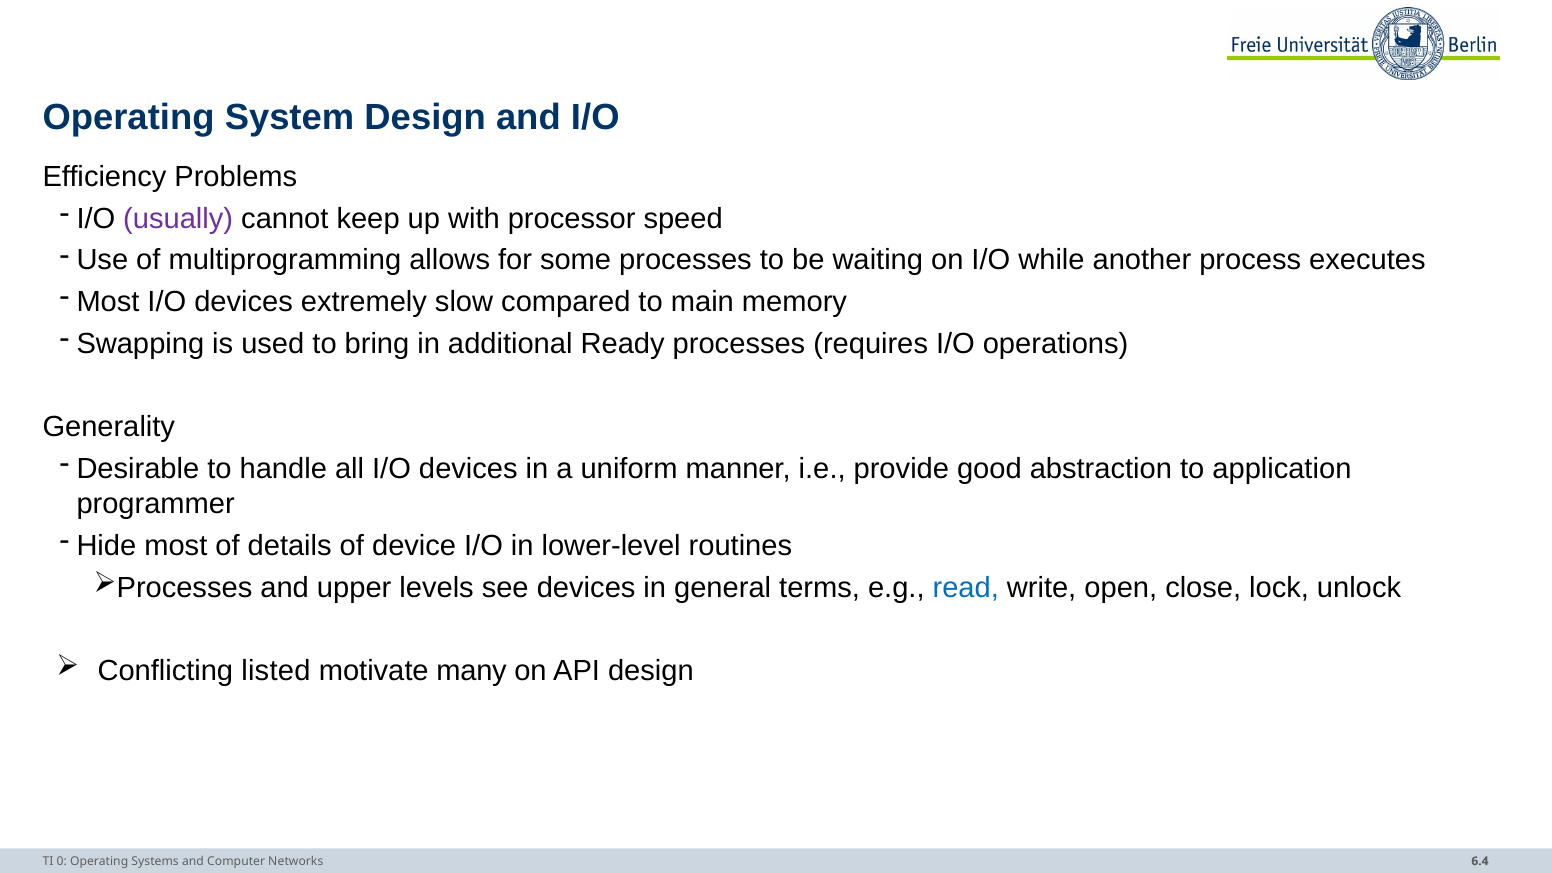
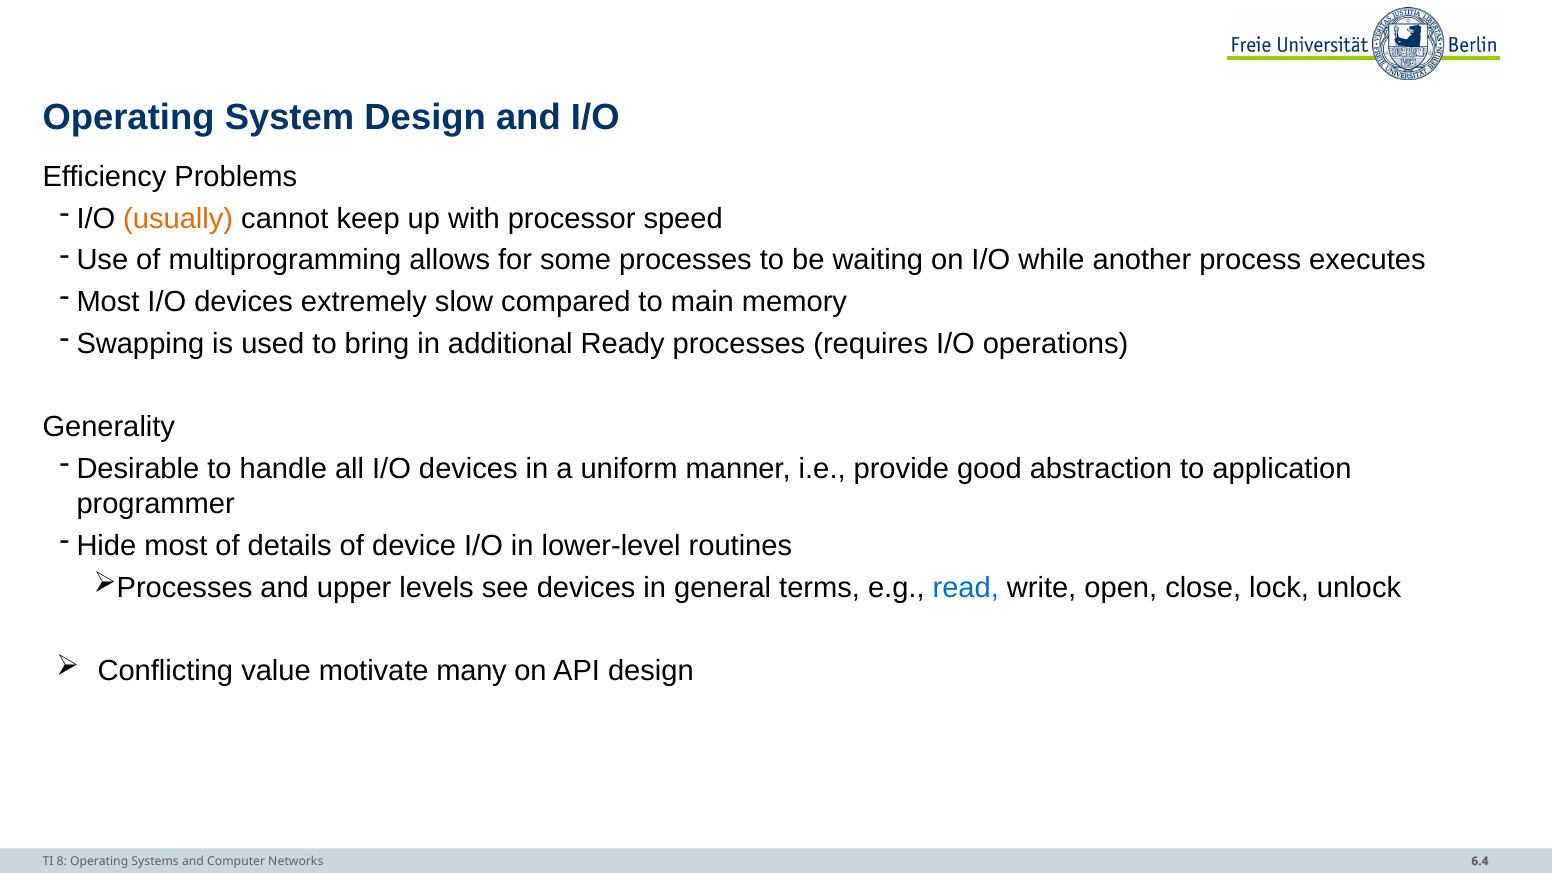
usually colour: purple -> orange (178, 219)
listed: listed -> value (276, 671)
0: 0 -> 8 (62, 861)
